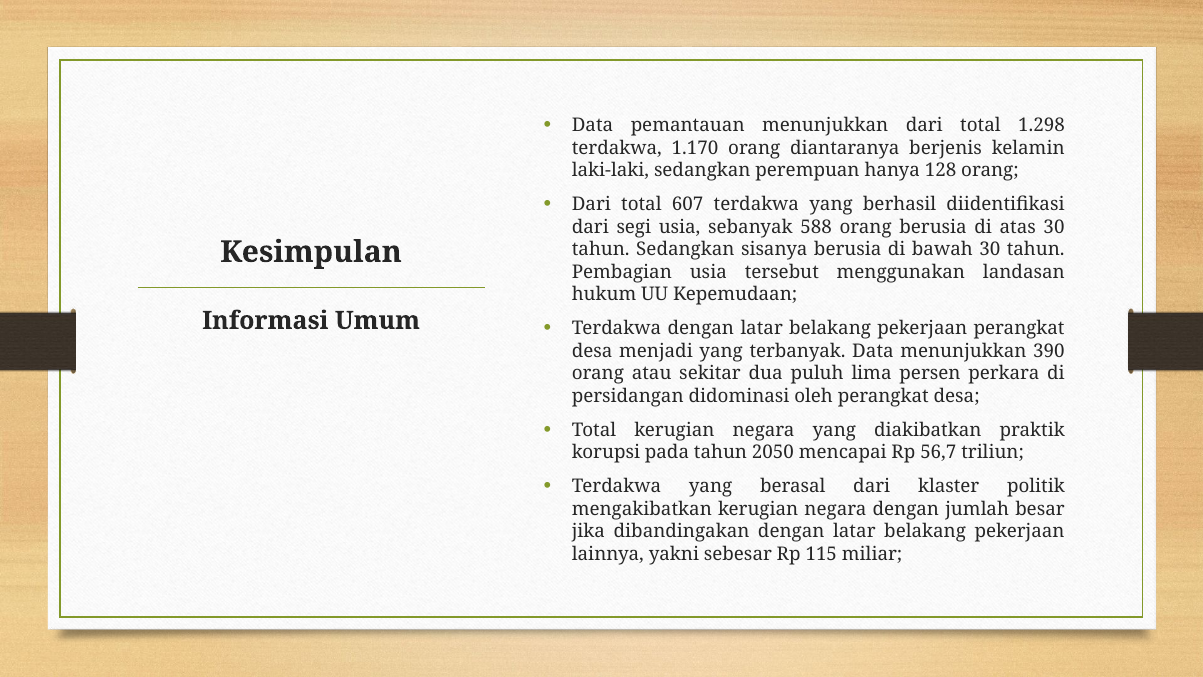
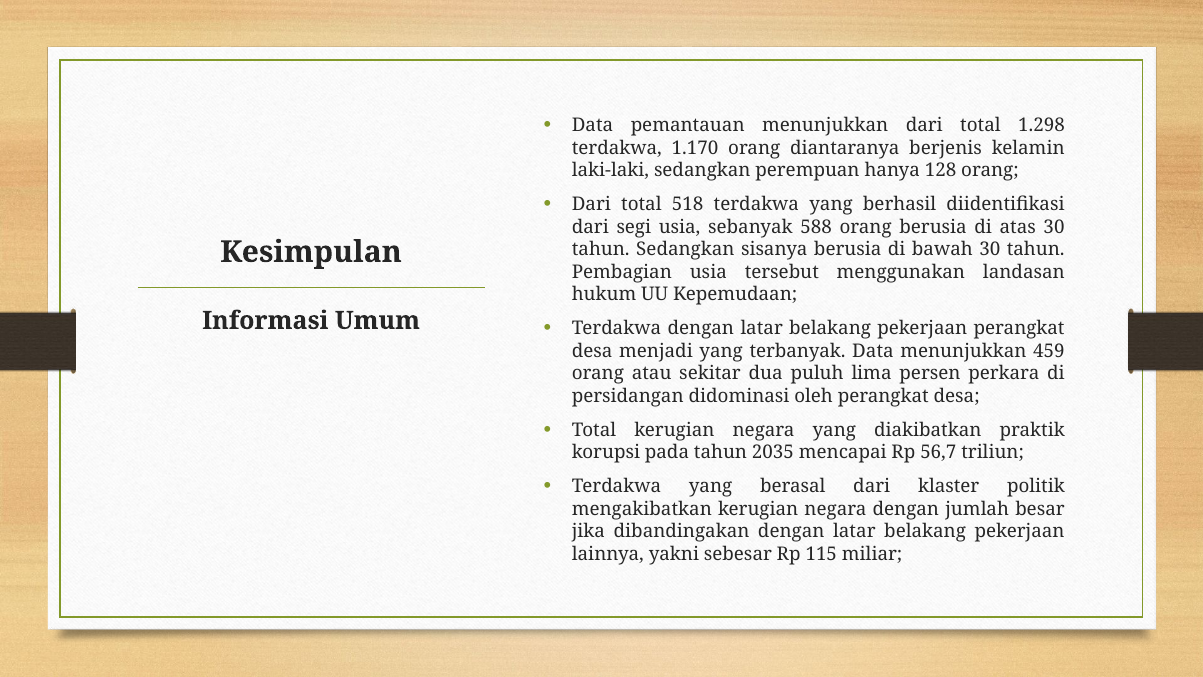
607: 607 -> 518 (688, 204)
390: 390 -> 459 (1049, 351)
2050: 2050 -> 2035 (773, 452)
